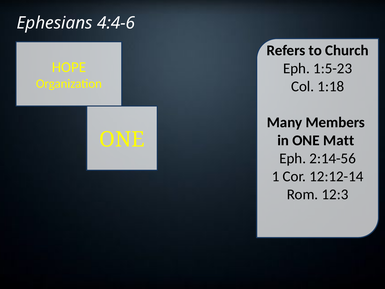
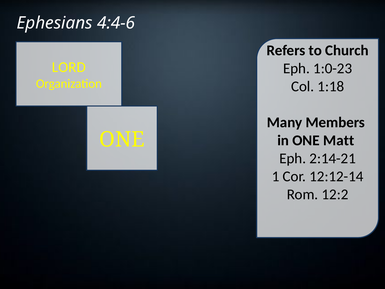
HOPE: HOPE -> LORD (69, 67)
1:5-23: 1:5-23 -> 1:0-23 (333, 68)
2:14-56: 2:14-56 -> 2:14-21 (333, 158)
12:3: 12:3 -> 12:2 (335, 194)
